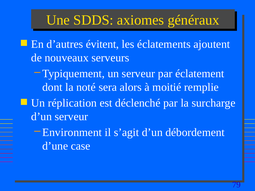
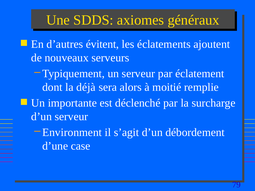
noté: noté -> déjà (86, 87)
réplication: réplication -> importante (72, 103)
